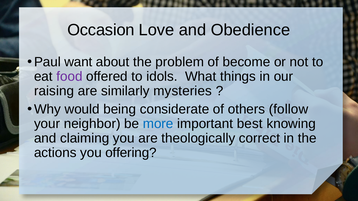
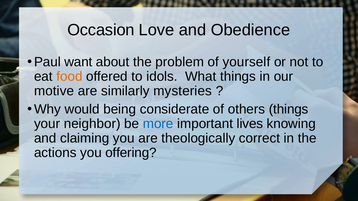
become: become -> yourself (246, 62)
food colour: purple -> orange (69, 77)
raising: raising -> motive (54, 91)
others follow: follow -> things (289, 109)
best: best -> lives (250, 124)
